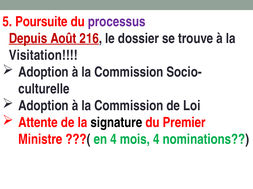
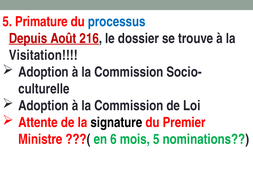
Poursuite: Poursuite -> Primature (41, 22)
processus colour: purple -> blue (117, 22)
en 4: 4 -> 6 (113, 140)
mois 4: 4 -> 5 (156, 140)
